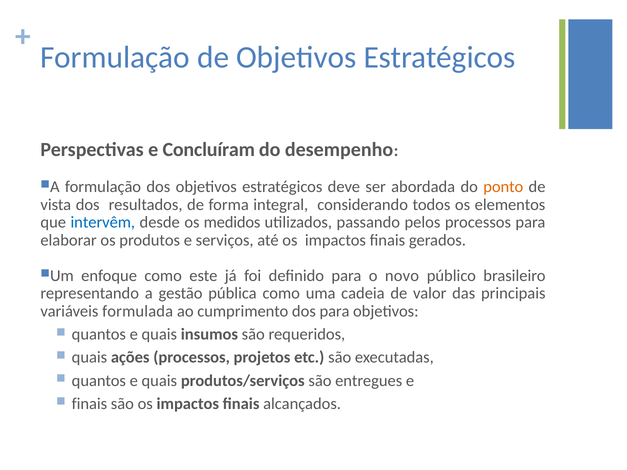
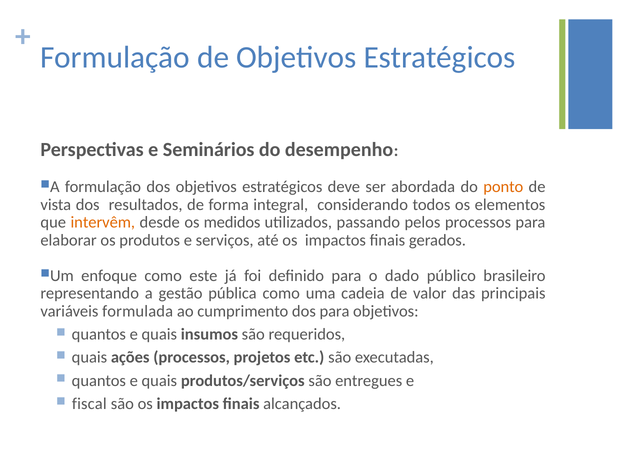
Concluíram: Concluíram -> Seminários (209, 150)
intervêm colour: blue -> orange (103, 223)
novo: novo -> dado (402, 276)
finais: finais -> fiscal (89, 404)
